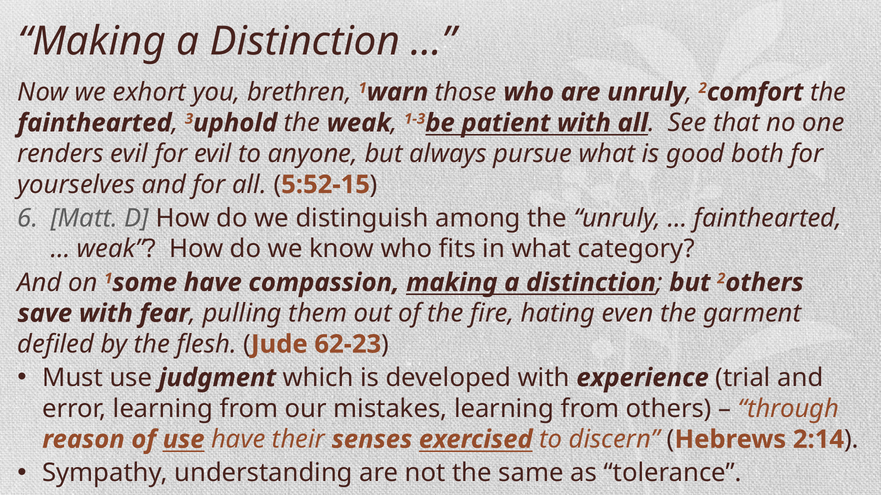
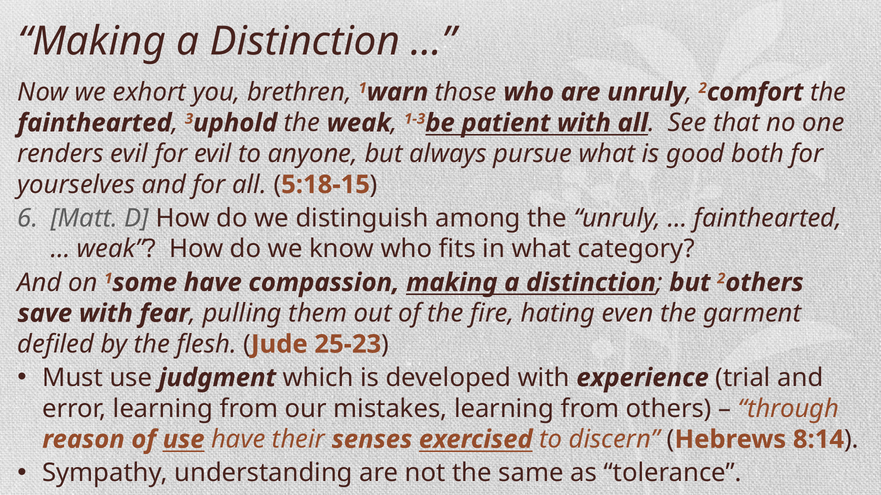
5:52-15: 5:52-15 -> 5:18-15 (326, 185)
62-23: 62-23 -> 25-23 (348, 345)
2:14: 2:14 -> 8:14 (818, 440)
